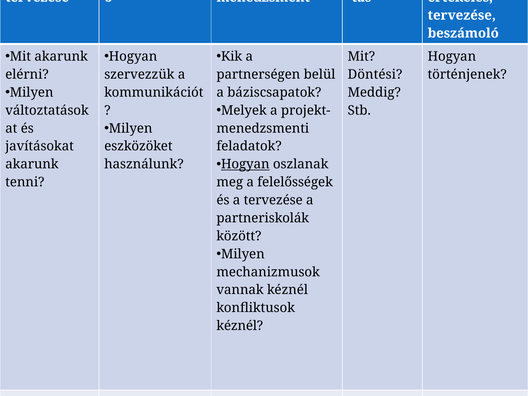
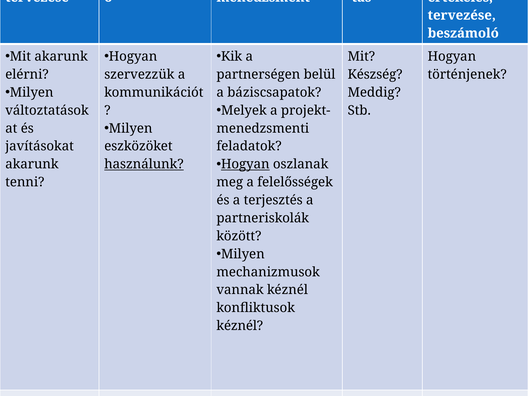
Döntési: Döntési -> Készség (375, 74)
használunk underline: none -> present (144, 164)
a tervezése: tervezése -> terjesztés (273, 200)
